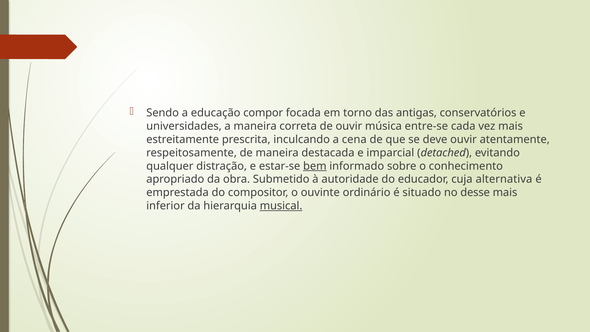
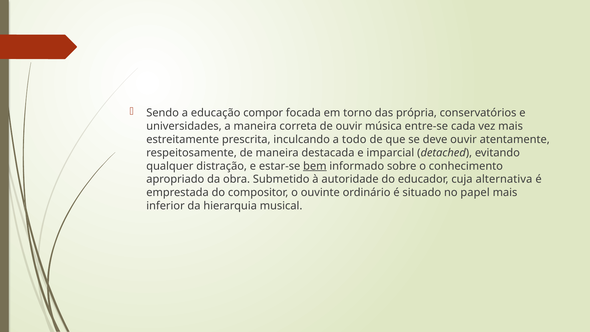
antigas: antigas -> própria (416, 113)
cena: cena -> todo (354, 139)
desse: desse -> papel (475, 193)
musical underline: present -> none (281, 206)
